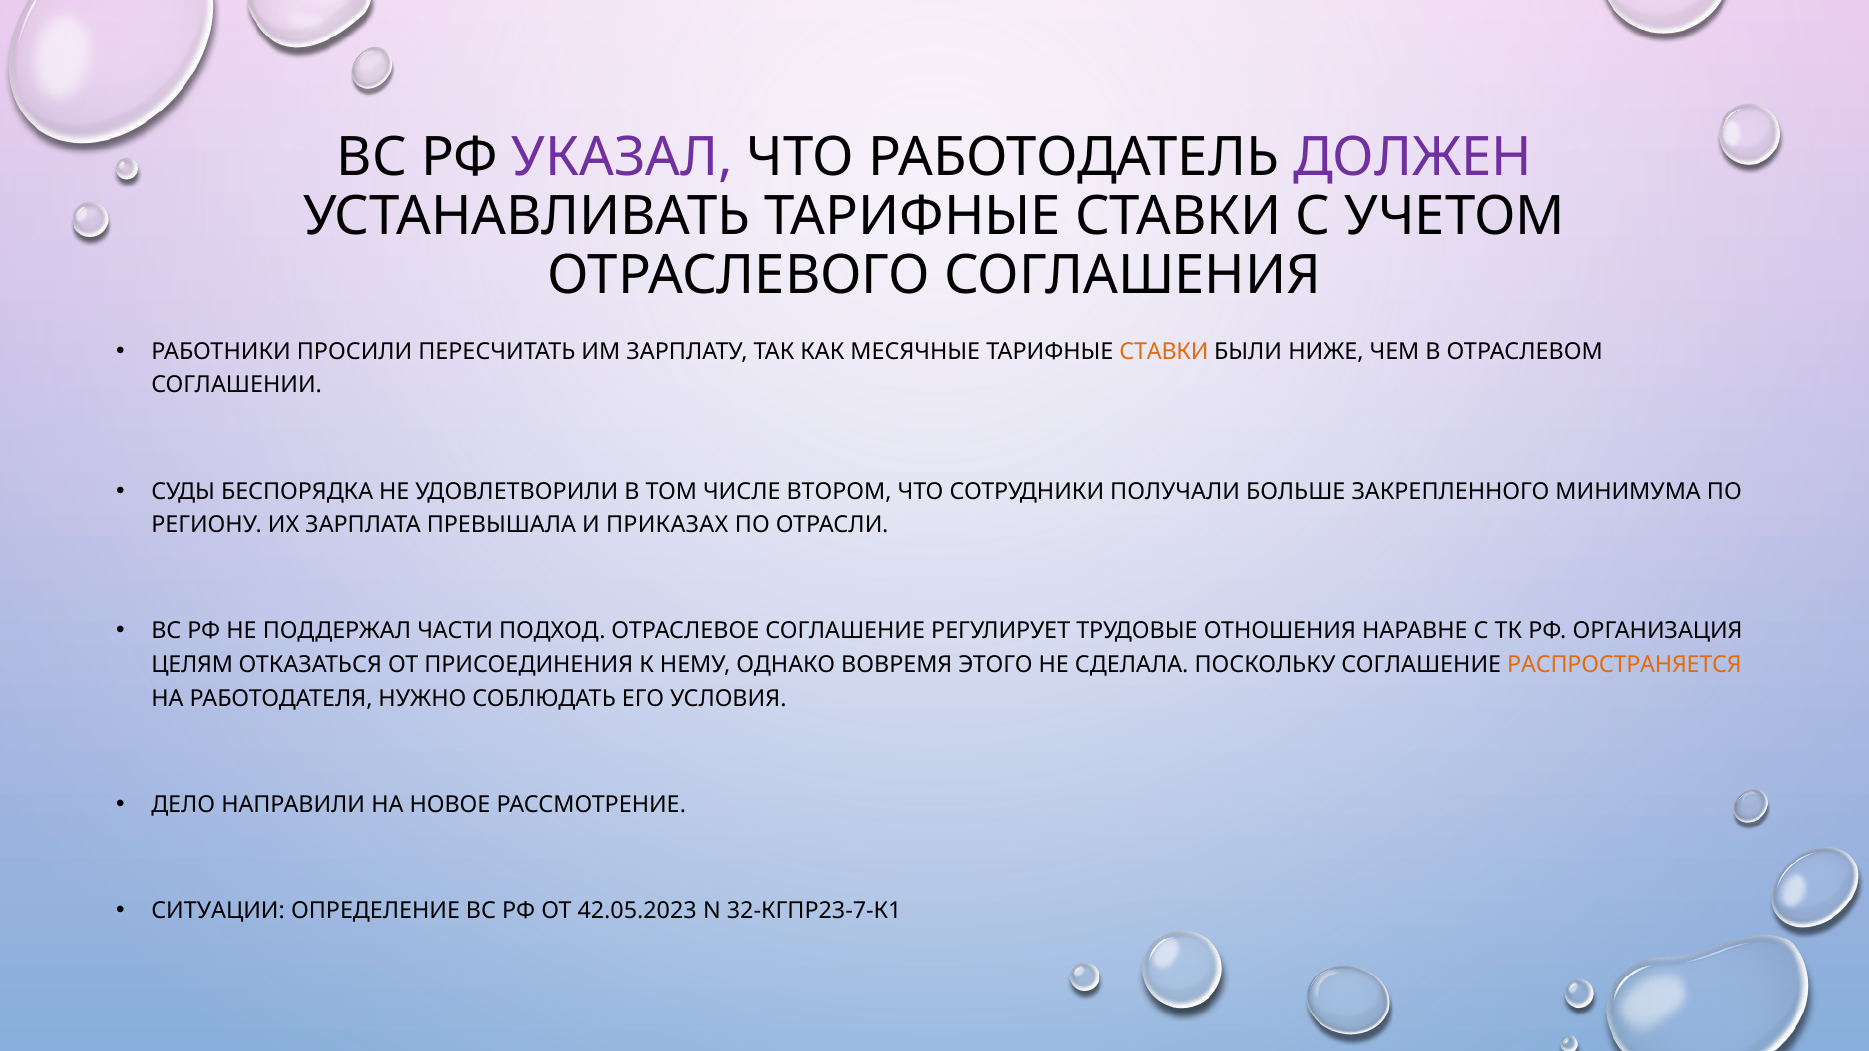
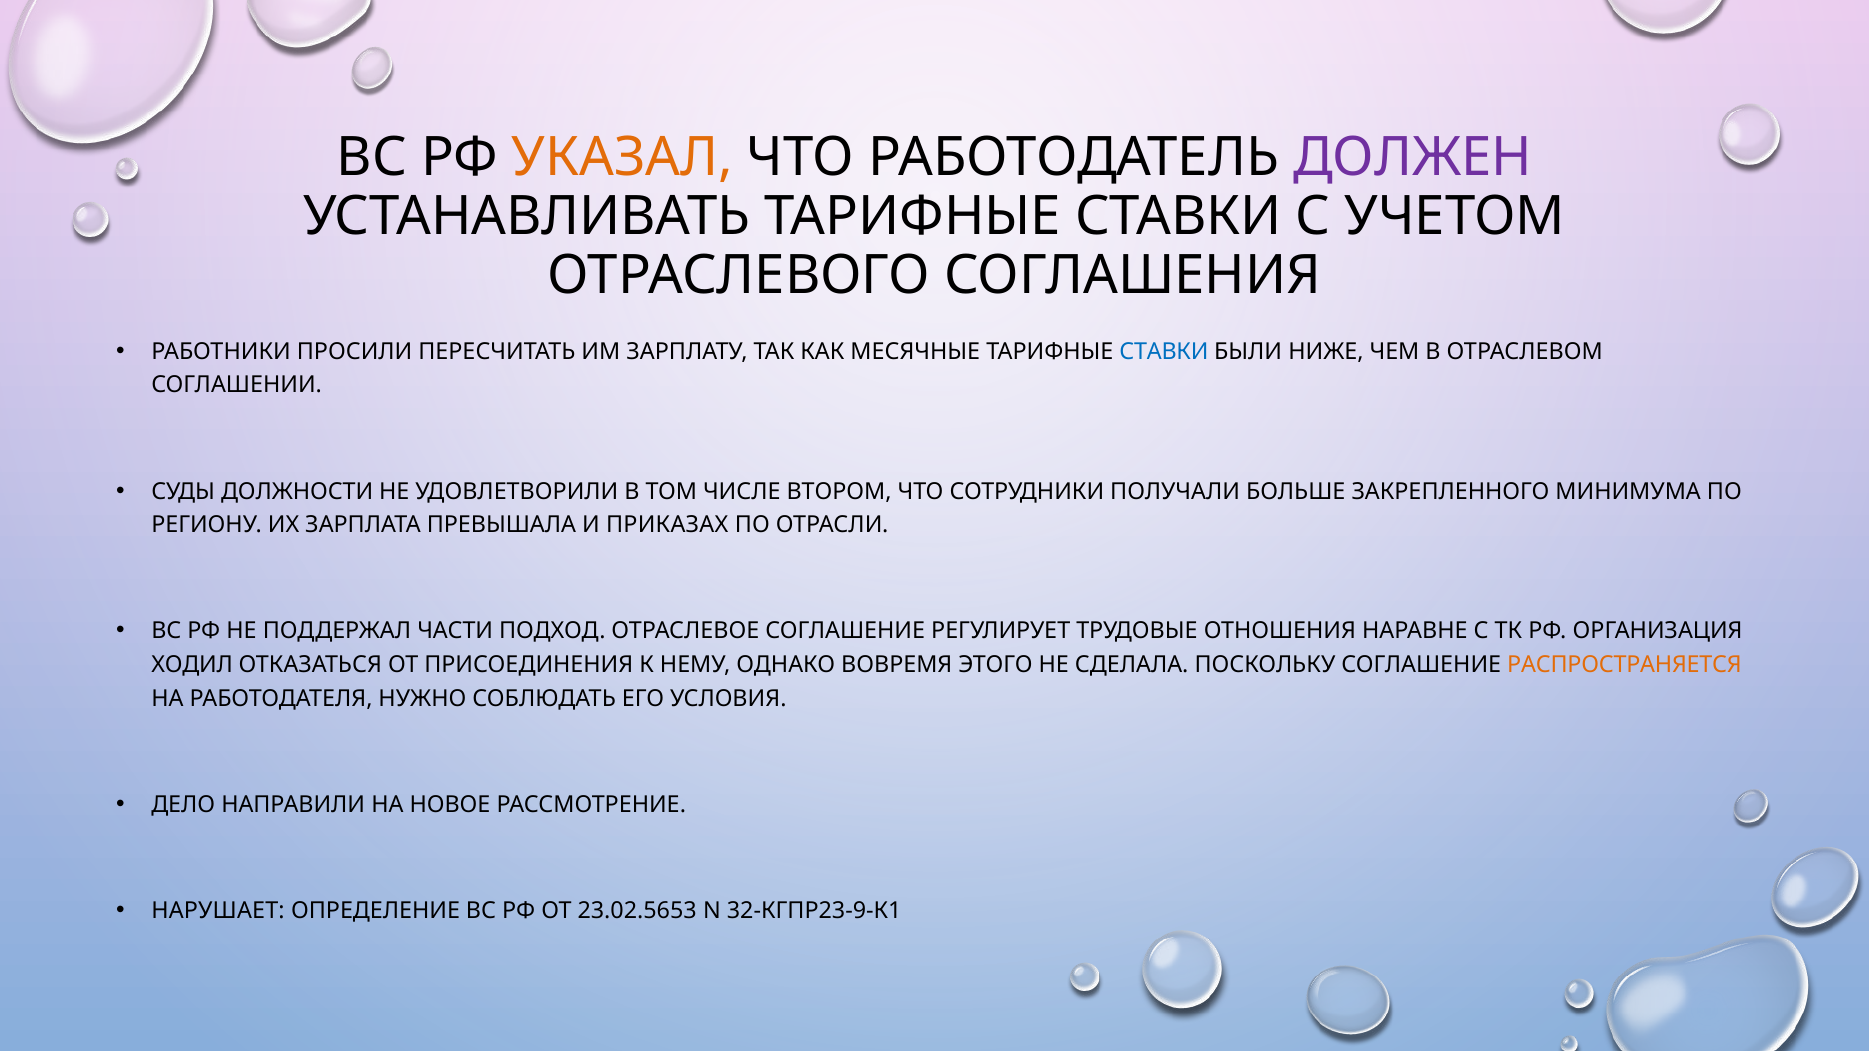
УКАЗАЛ colour: purple -> orange (622, 158)
СТАВКИ colour: orange -> blue (1164, 352)
БЕСПОРЯДКА: БЕСПОРЯДКА -> ДОЛЖНОСТИ (297, 492)
ЦЕЛЯМ: ЦЕЛЯМ -> ХОДИЛ (192, 665)
СИТУАЦИИ: СИТУАЦИИ -> НАРУШАЕТ (218, 911)
42.05.2023: 42.05.2023 -> 23.02.5653 (637, 911)
32-КГПР23-7-К1: 32-КГПР23-7-К1 -> 32-КГПР23-9-К1 (814, 911)
